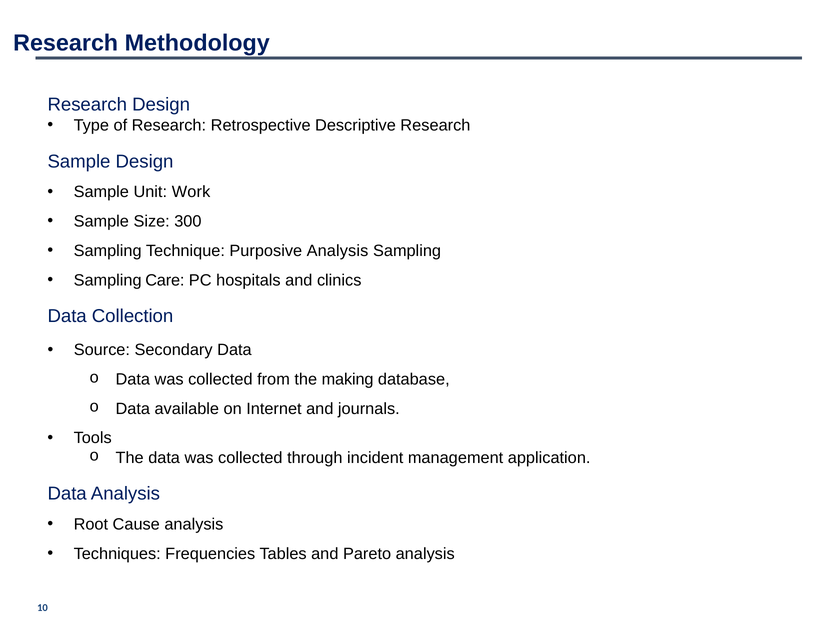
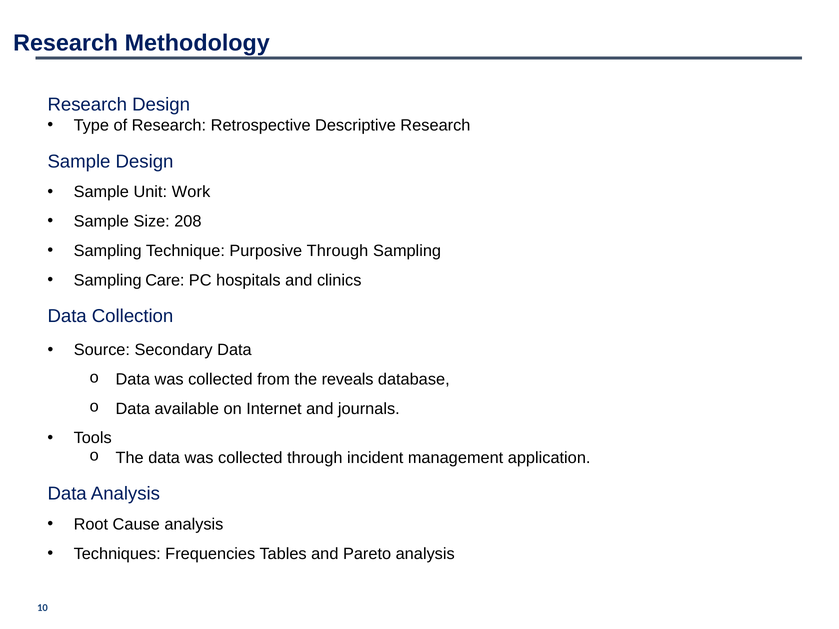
300: 300 -> 208 (188, 222)
Purposive Analysis: Analysis -> Through (337, 251)
making: making -> reveals (348, 380)
